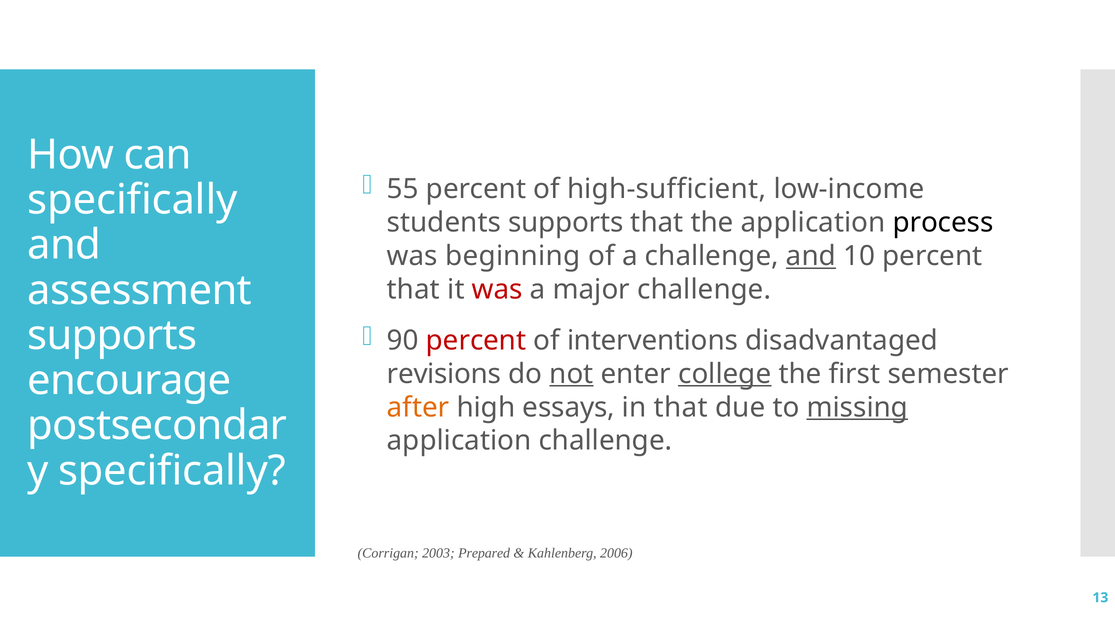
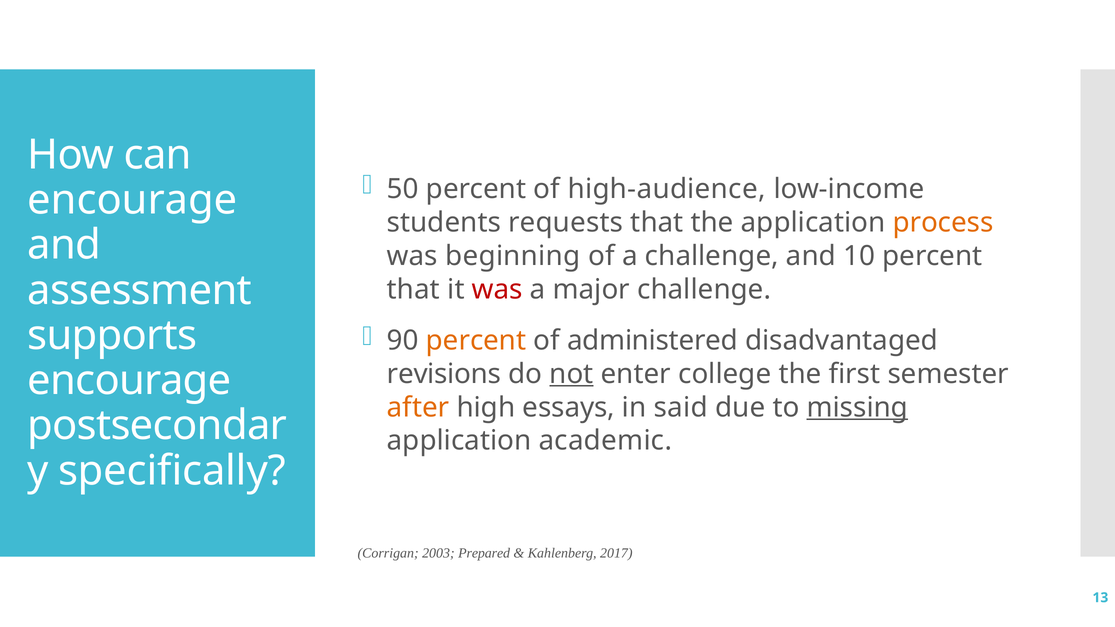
55: 55 -> 50 (403, 189)
high-sufficient: high-sufficient -> high-audience (667, 189)
specifically: specifically -> encourage (132, 200)
students supports: supports -> requests (566, 223)
process colour: black -> orange (943, 223)
and underline: present -> none (811, 256)
percent colour: red -> orange (476, 341)
interventions: interventions -> administered (653, 341)
college underline: present -> none (725, 374)
in that: that -> said (681, 407)
application challenge: challenge -> academic (605, 441)
2006: 2006 -> 2017 (616, 553)
